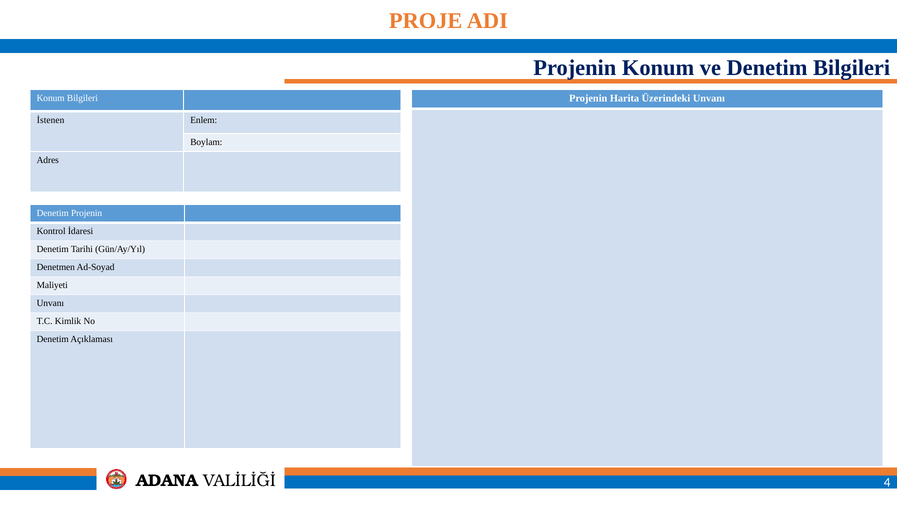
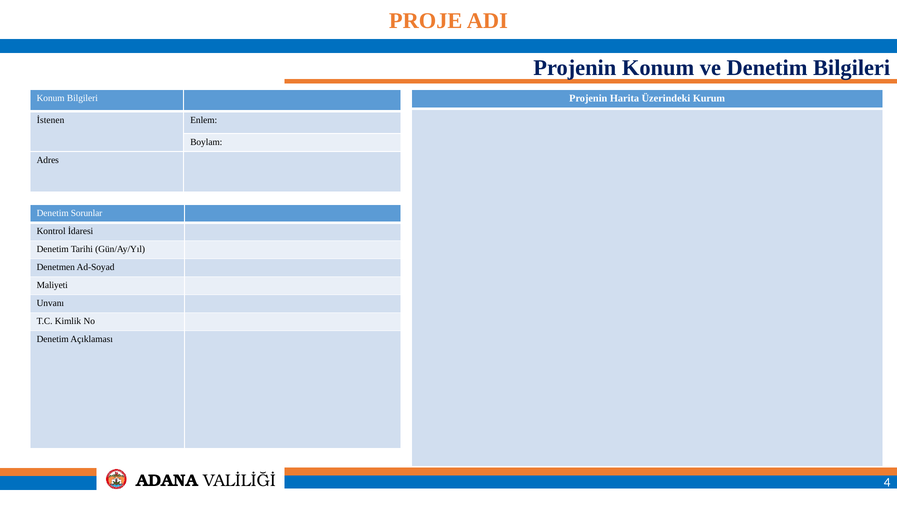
Üzerindeki Unvanı: Unvanı -> Kurum (709, 98)
Denetim Projenin: Projenin -> Sorunlar (87, 213)
